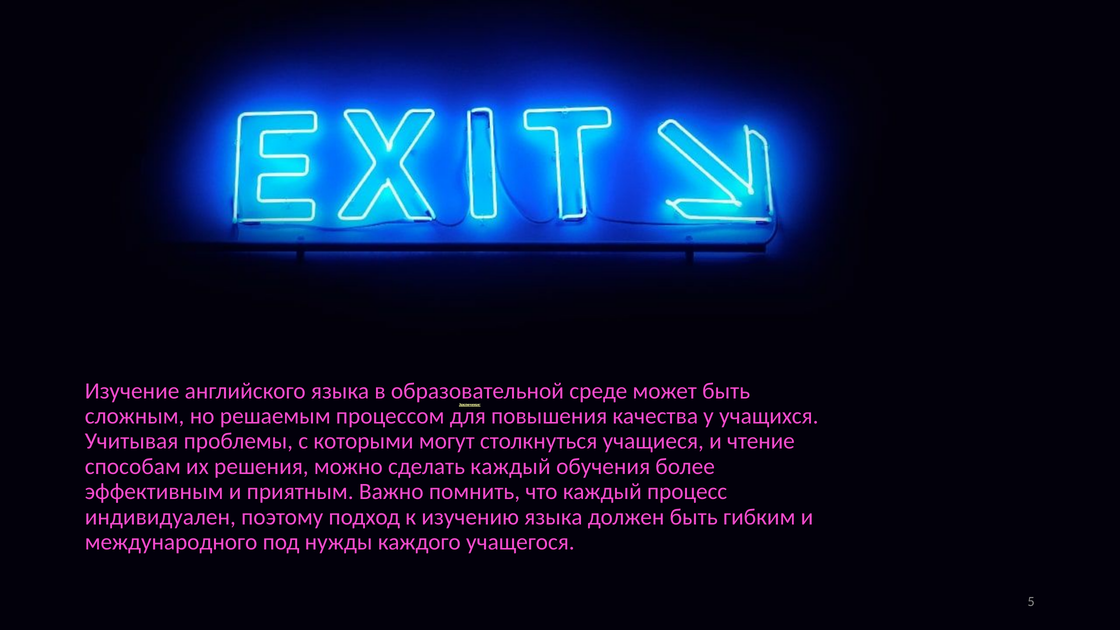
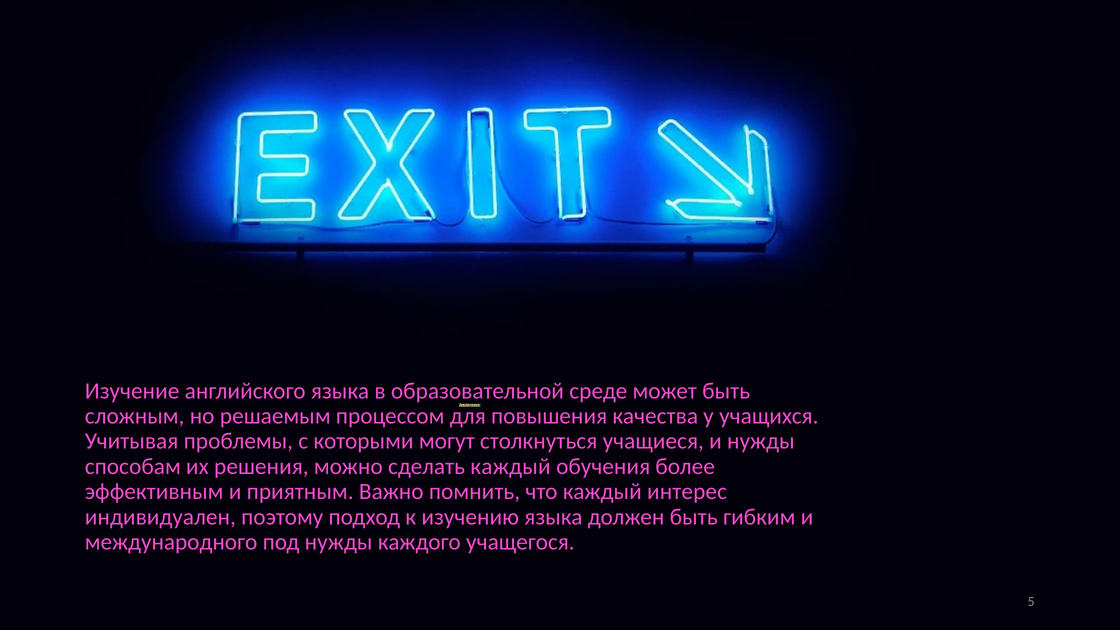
и чтение: чтение -> нужды (761, 441)
процесс: процесс -> интерес (687, 492)
